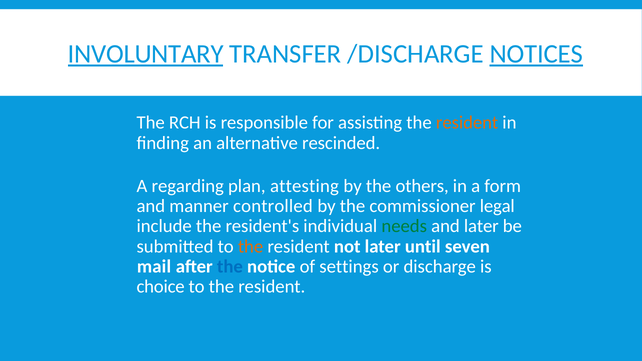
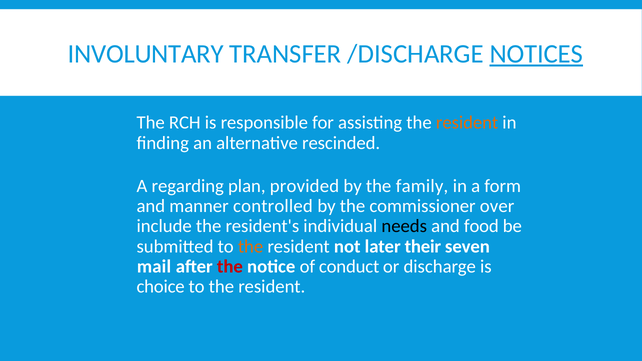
INVOLUNTARY underline: present -> none (146, 54)
attesting: attesting -> provided (304, 186)
others: others -> family (422, 186)
legal: legal -> over (497, 206)
needs colour: green -> black (404, 226)
and later: later -> food (481, 226)
until: until -> their (423, 247)
the colour: blue -> red (230, 267)
settings: settings -> conduct (349, 267)
